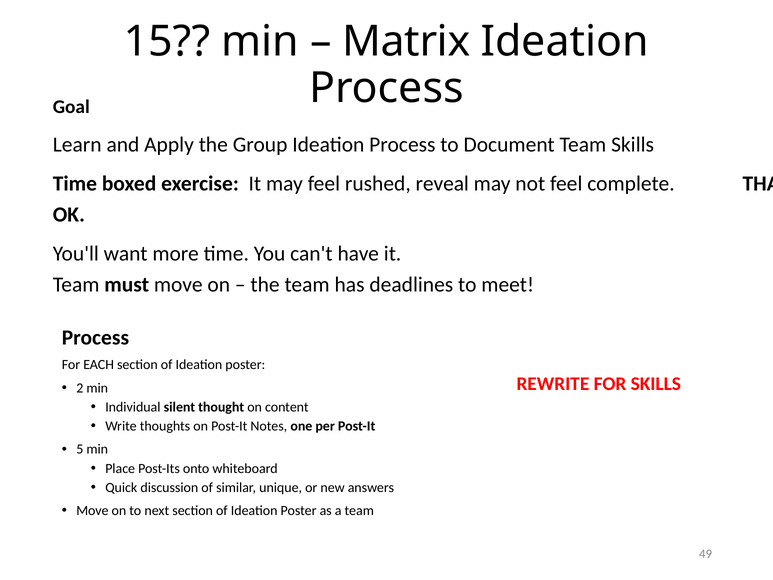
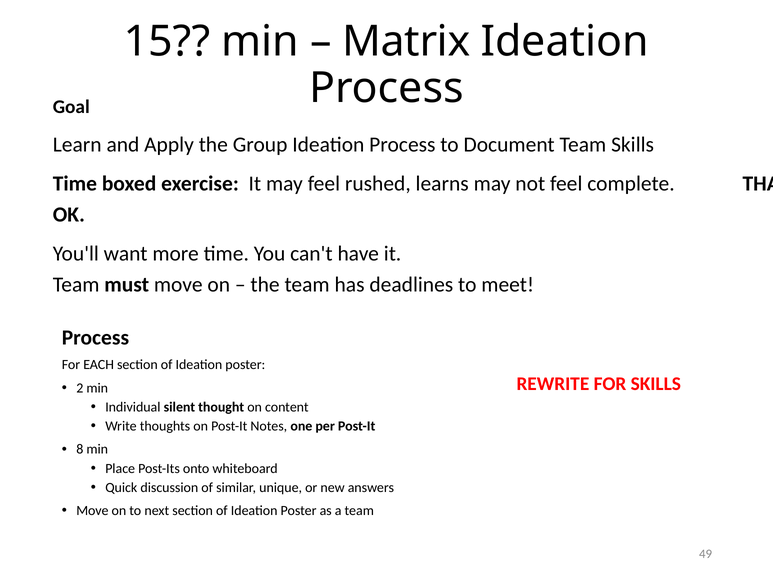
reveal: reveal -> learns (442, 184)
5: 5 -> 8 (80, 449)
